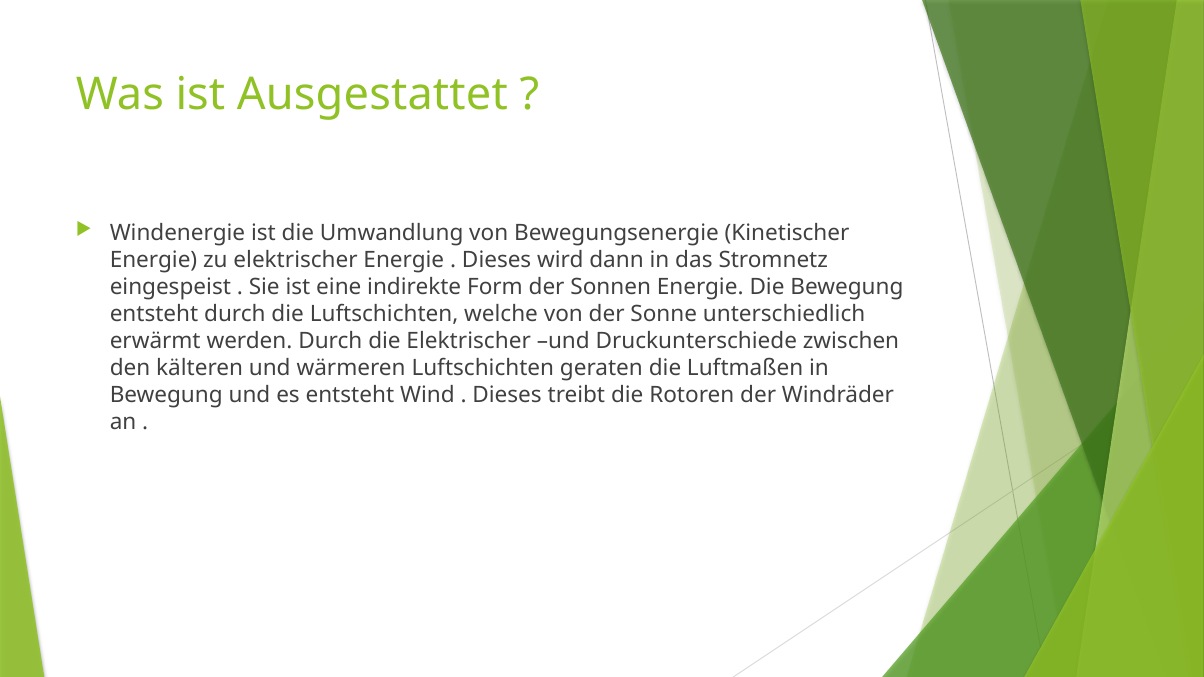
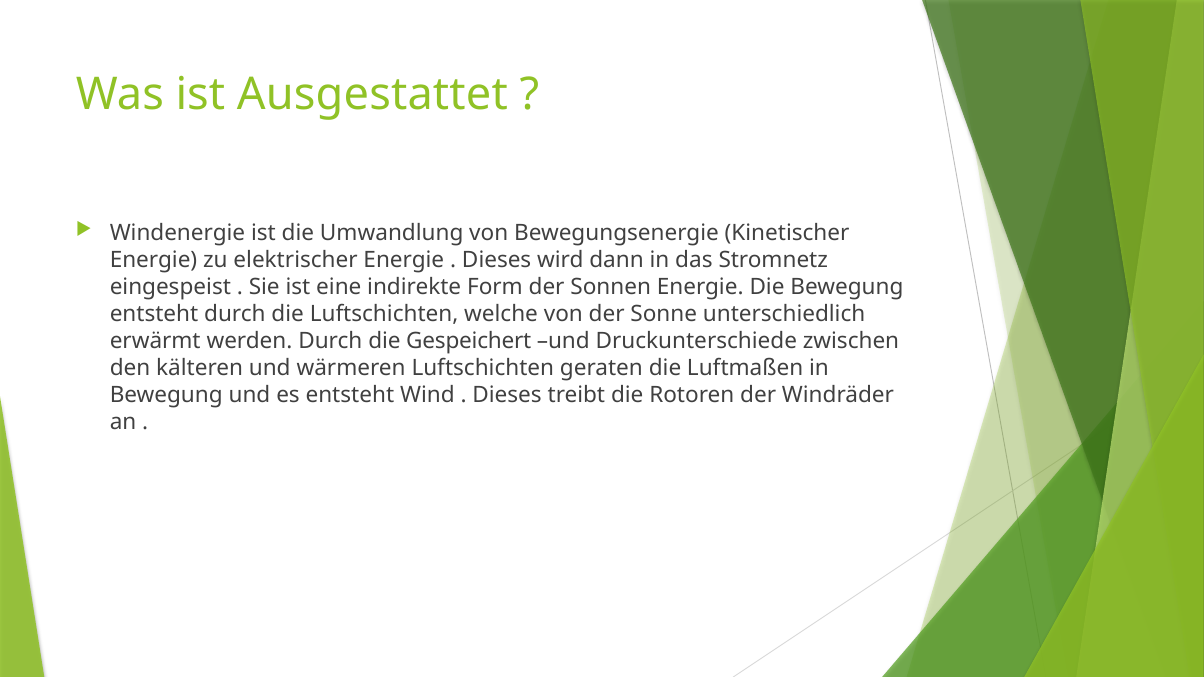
die Elektrischer: Elektrischer -> Gespeichert (469, 341)
